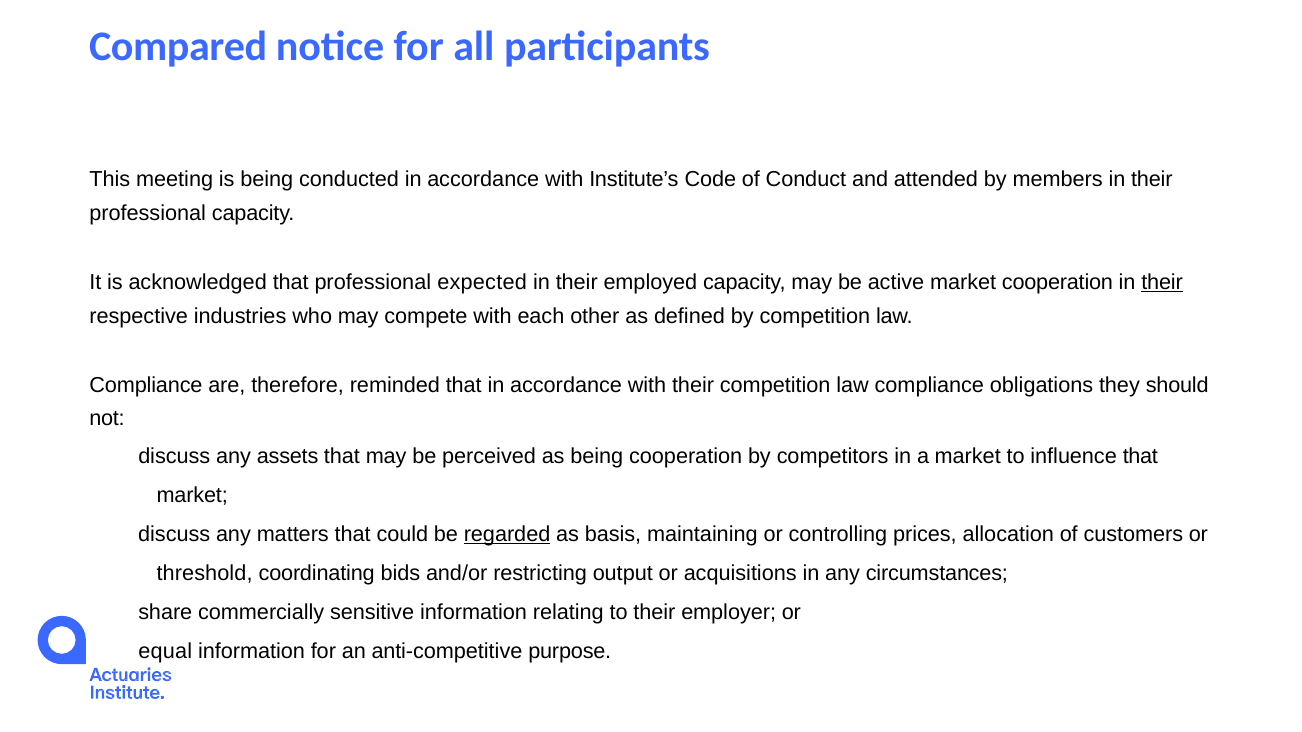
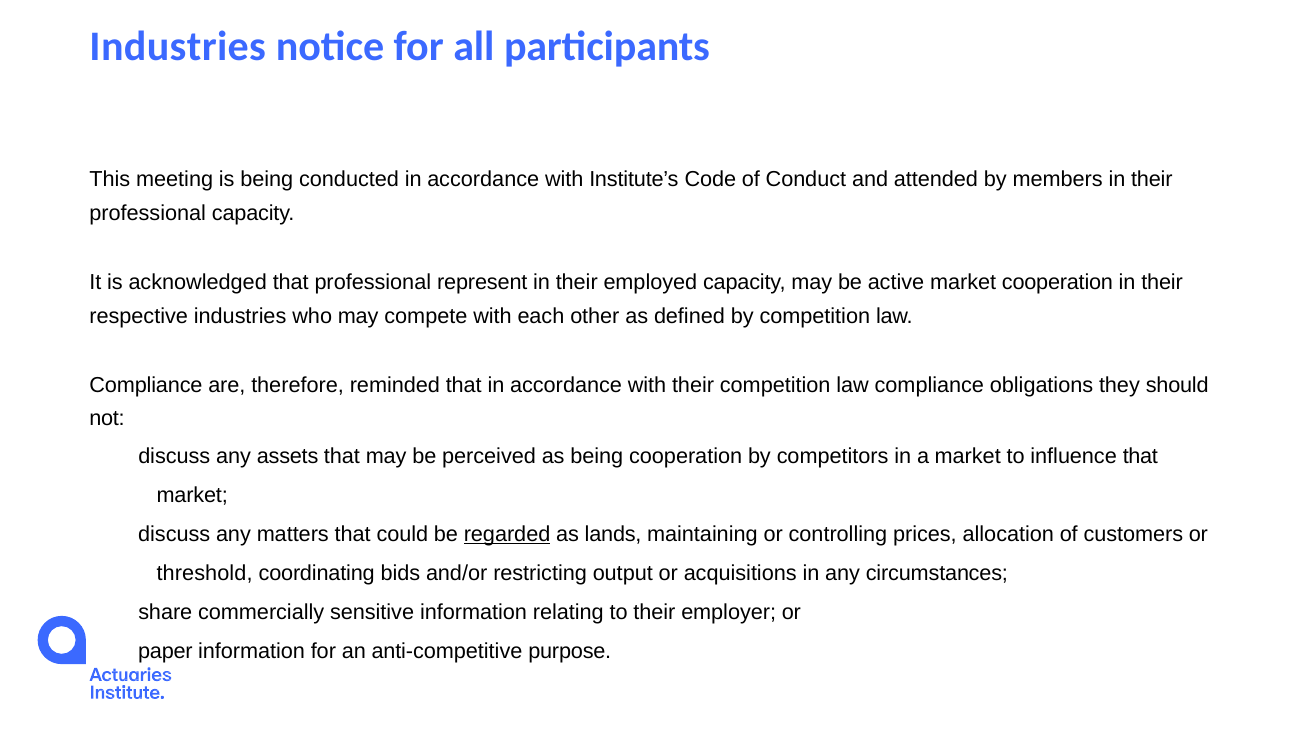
Compared: Compared -> Industries (178, 47)
expected: expected -> represent (482, 282)
their underline: present -> none (1162, 282)
basis: basis -> lands (613, 535)
equal: equal -> paper (165, 652)
